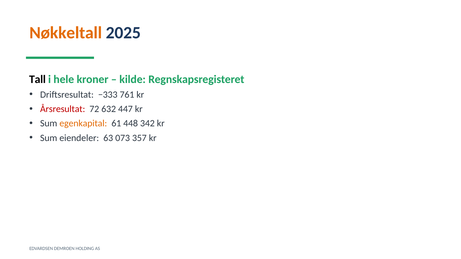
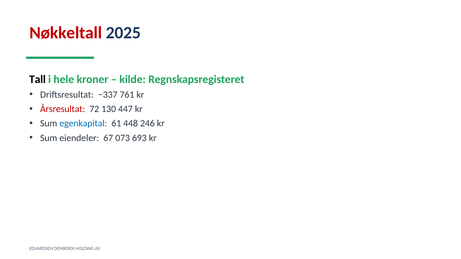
Nøkkeltall colour: orange -> red (66, 33)
−333: −333 -> −337 (108, 95)
632: 632 -> 130 (109, 109)
egenkapital colour: orange -> blue (83, 124)
342: 342 -> 246 (147, 124)
63: 63 -> 67 (108, 138)
357: 357 -> 693 (139, 138)
